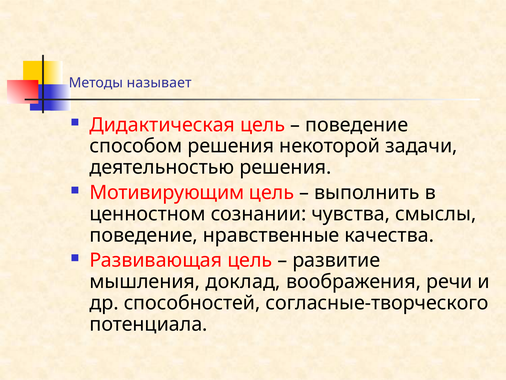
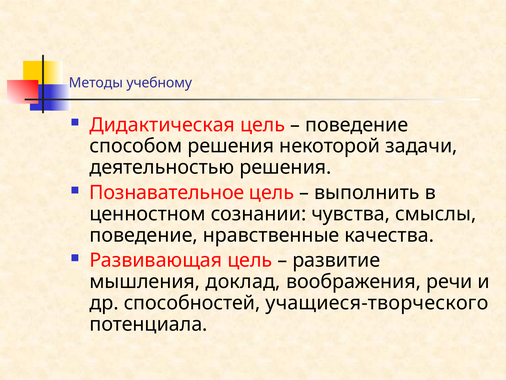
называет: называет -> учебному (159, 83)
Мотивирующим: Мотивирующим -> Познавательное (167, 192)
согласные-творческого: согласные-творческого -> учащиеся-творческого (377, 303)
